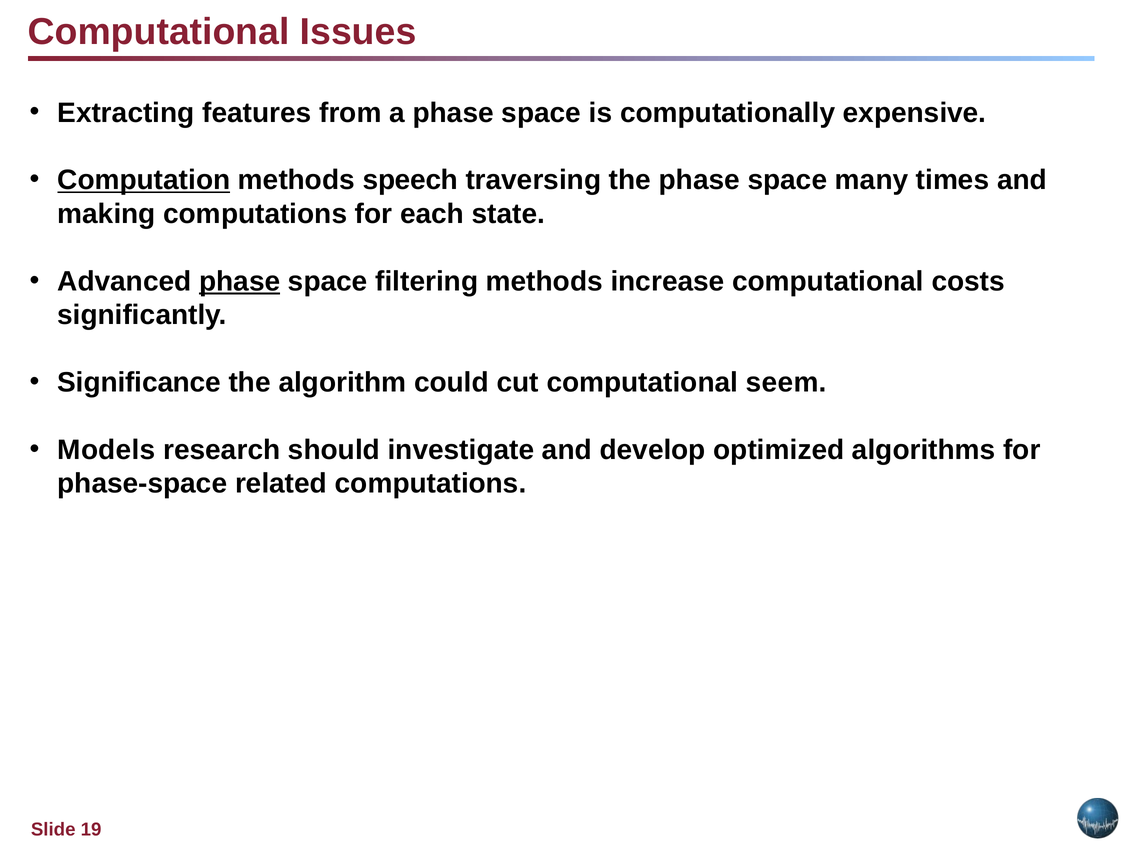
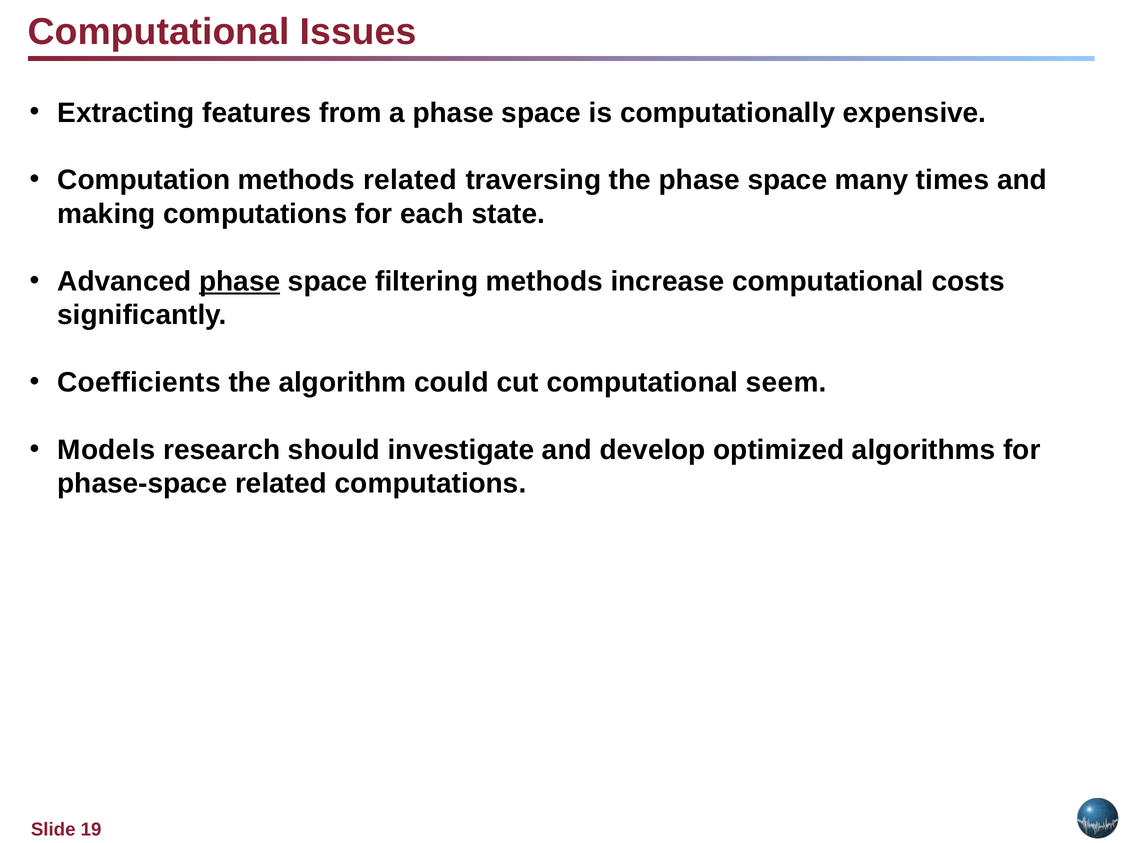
Computation underline: present -> none (144, 180)
methods speech: speech -> related (410, 180)
Significance: Significance -> Coefficients (139, 382)
